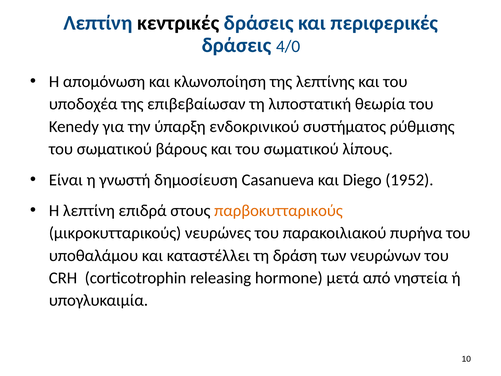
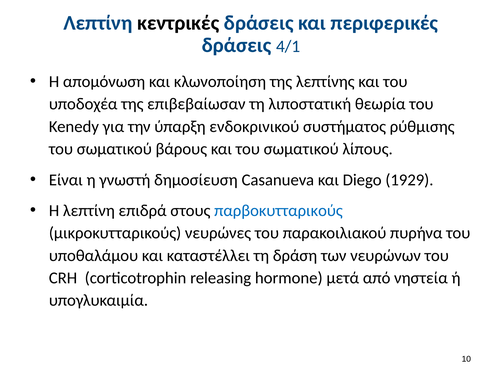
4/0: 4/0 -> 4/1 (288, 47)
1952: 1952 -> 1929 (409, 180)
παρβοκυτταρικούς colour: orange -> blue (278, 210)
